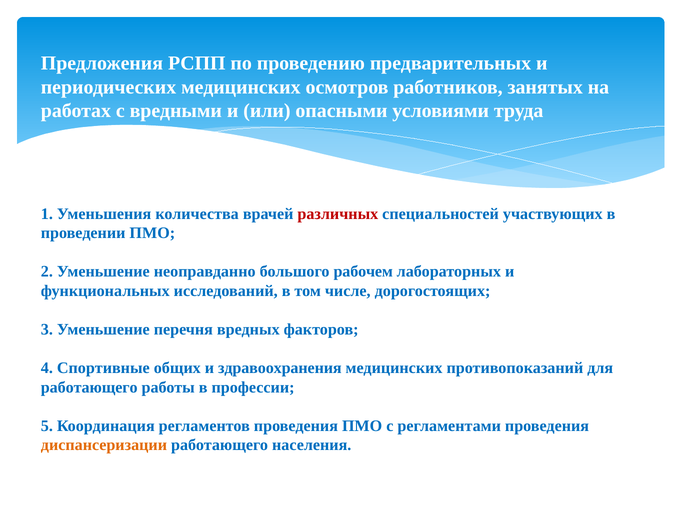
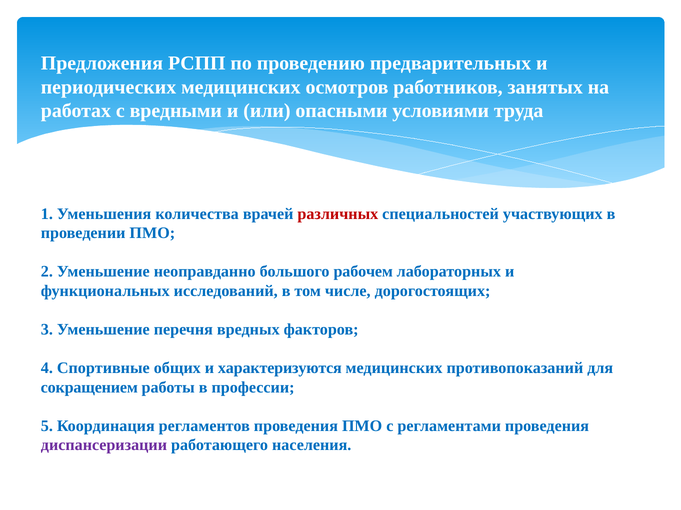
здравоохранения: здравоохранения -> характеризуются (280, 368)
работающего: работающего -> сокращением (89, 388)
диспансеризации colour: orange -> purple (104, 446)
